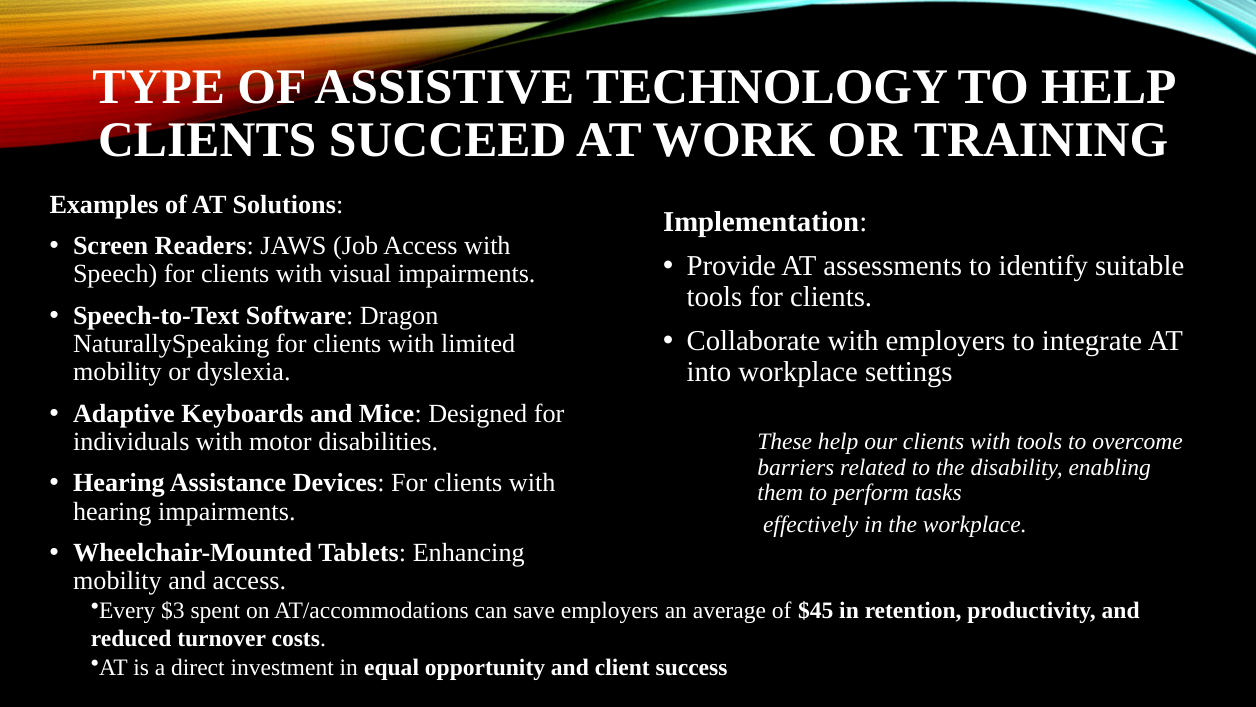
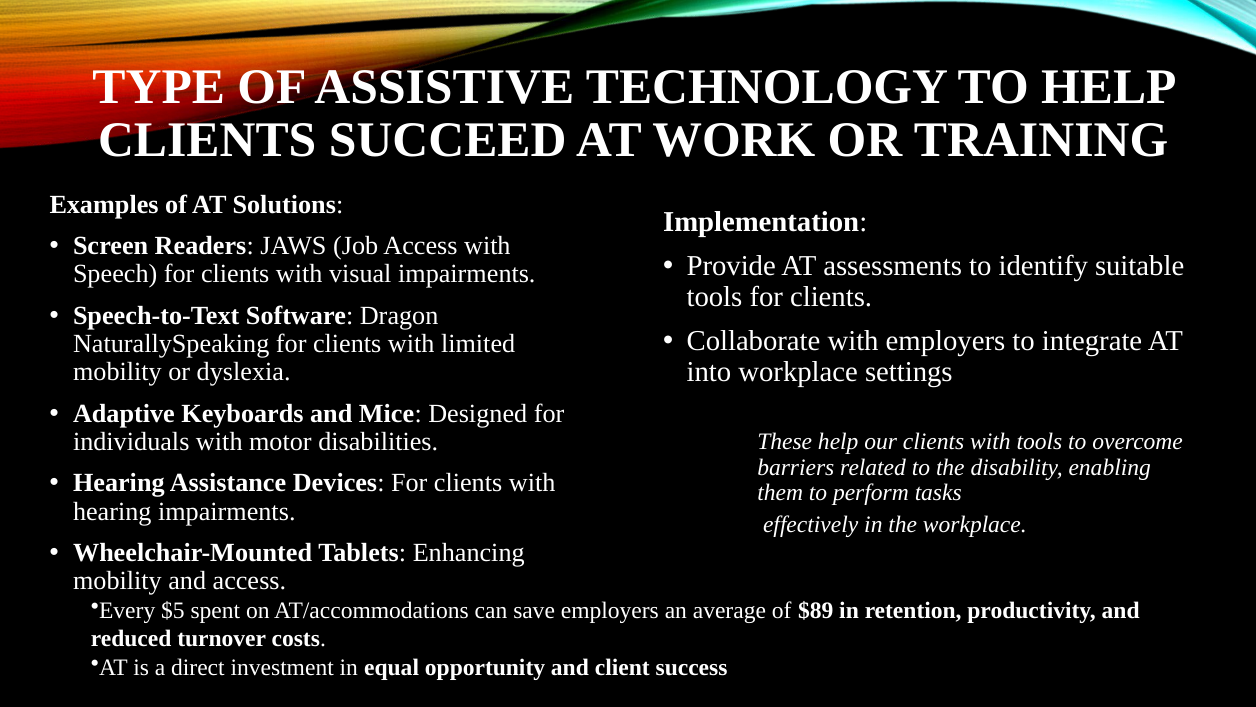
$3: $3 -> $5 (173, 610)
$45: $45 -> $89 (816, 610)
